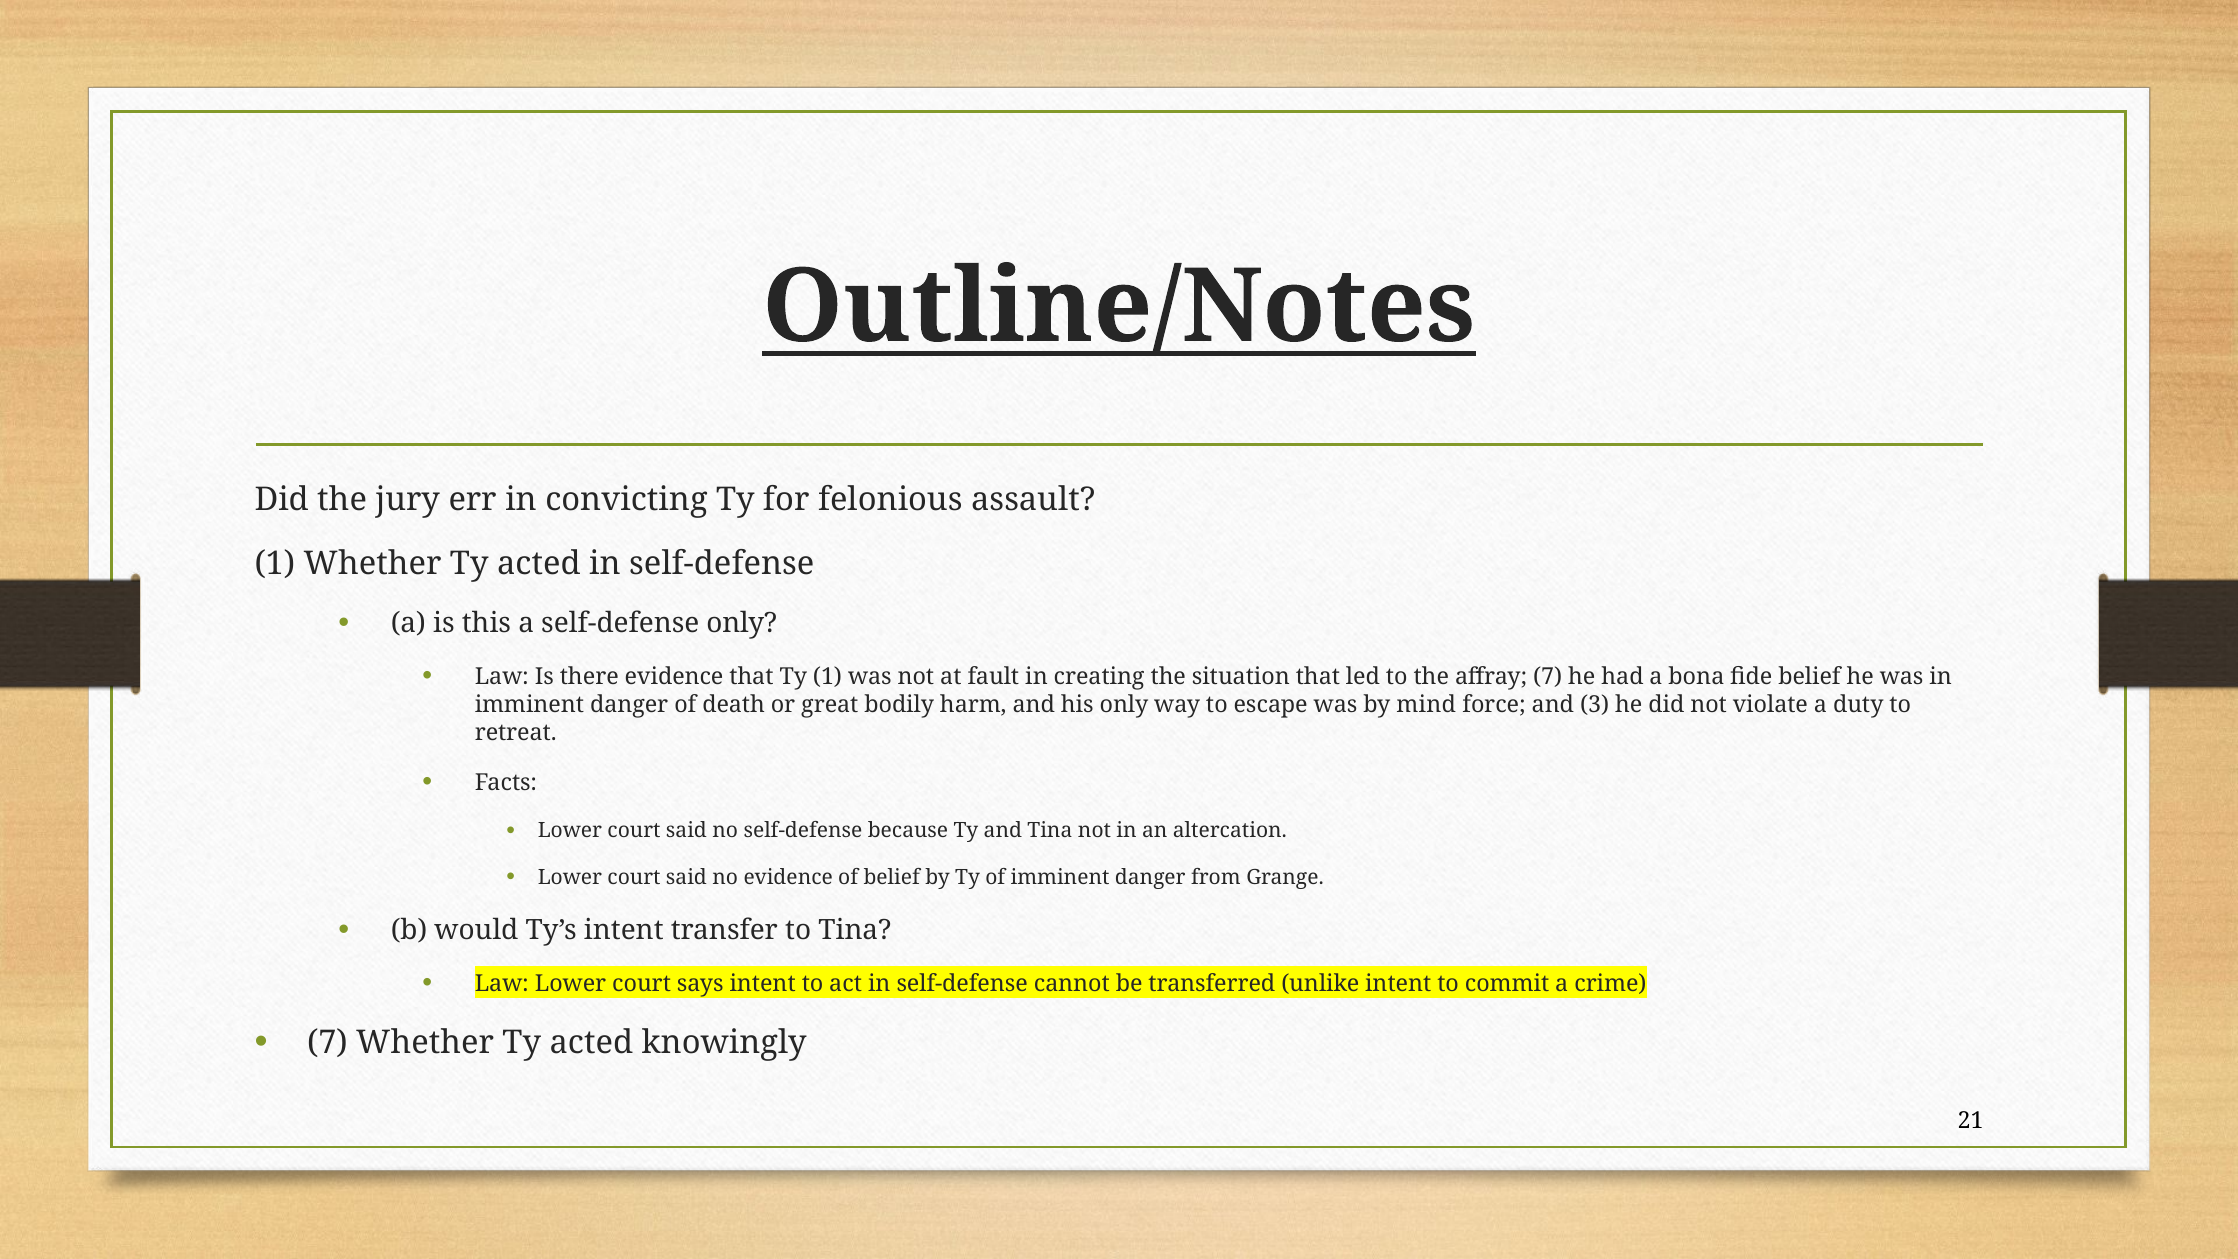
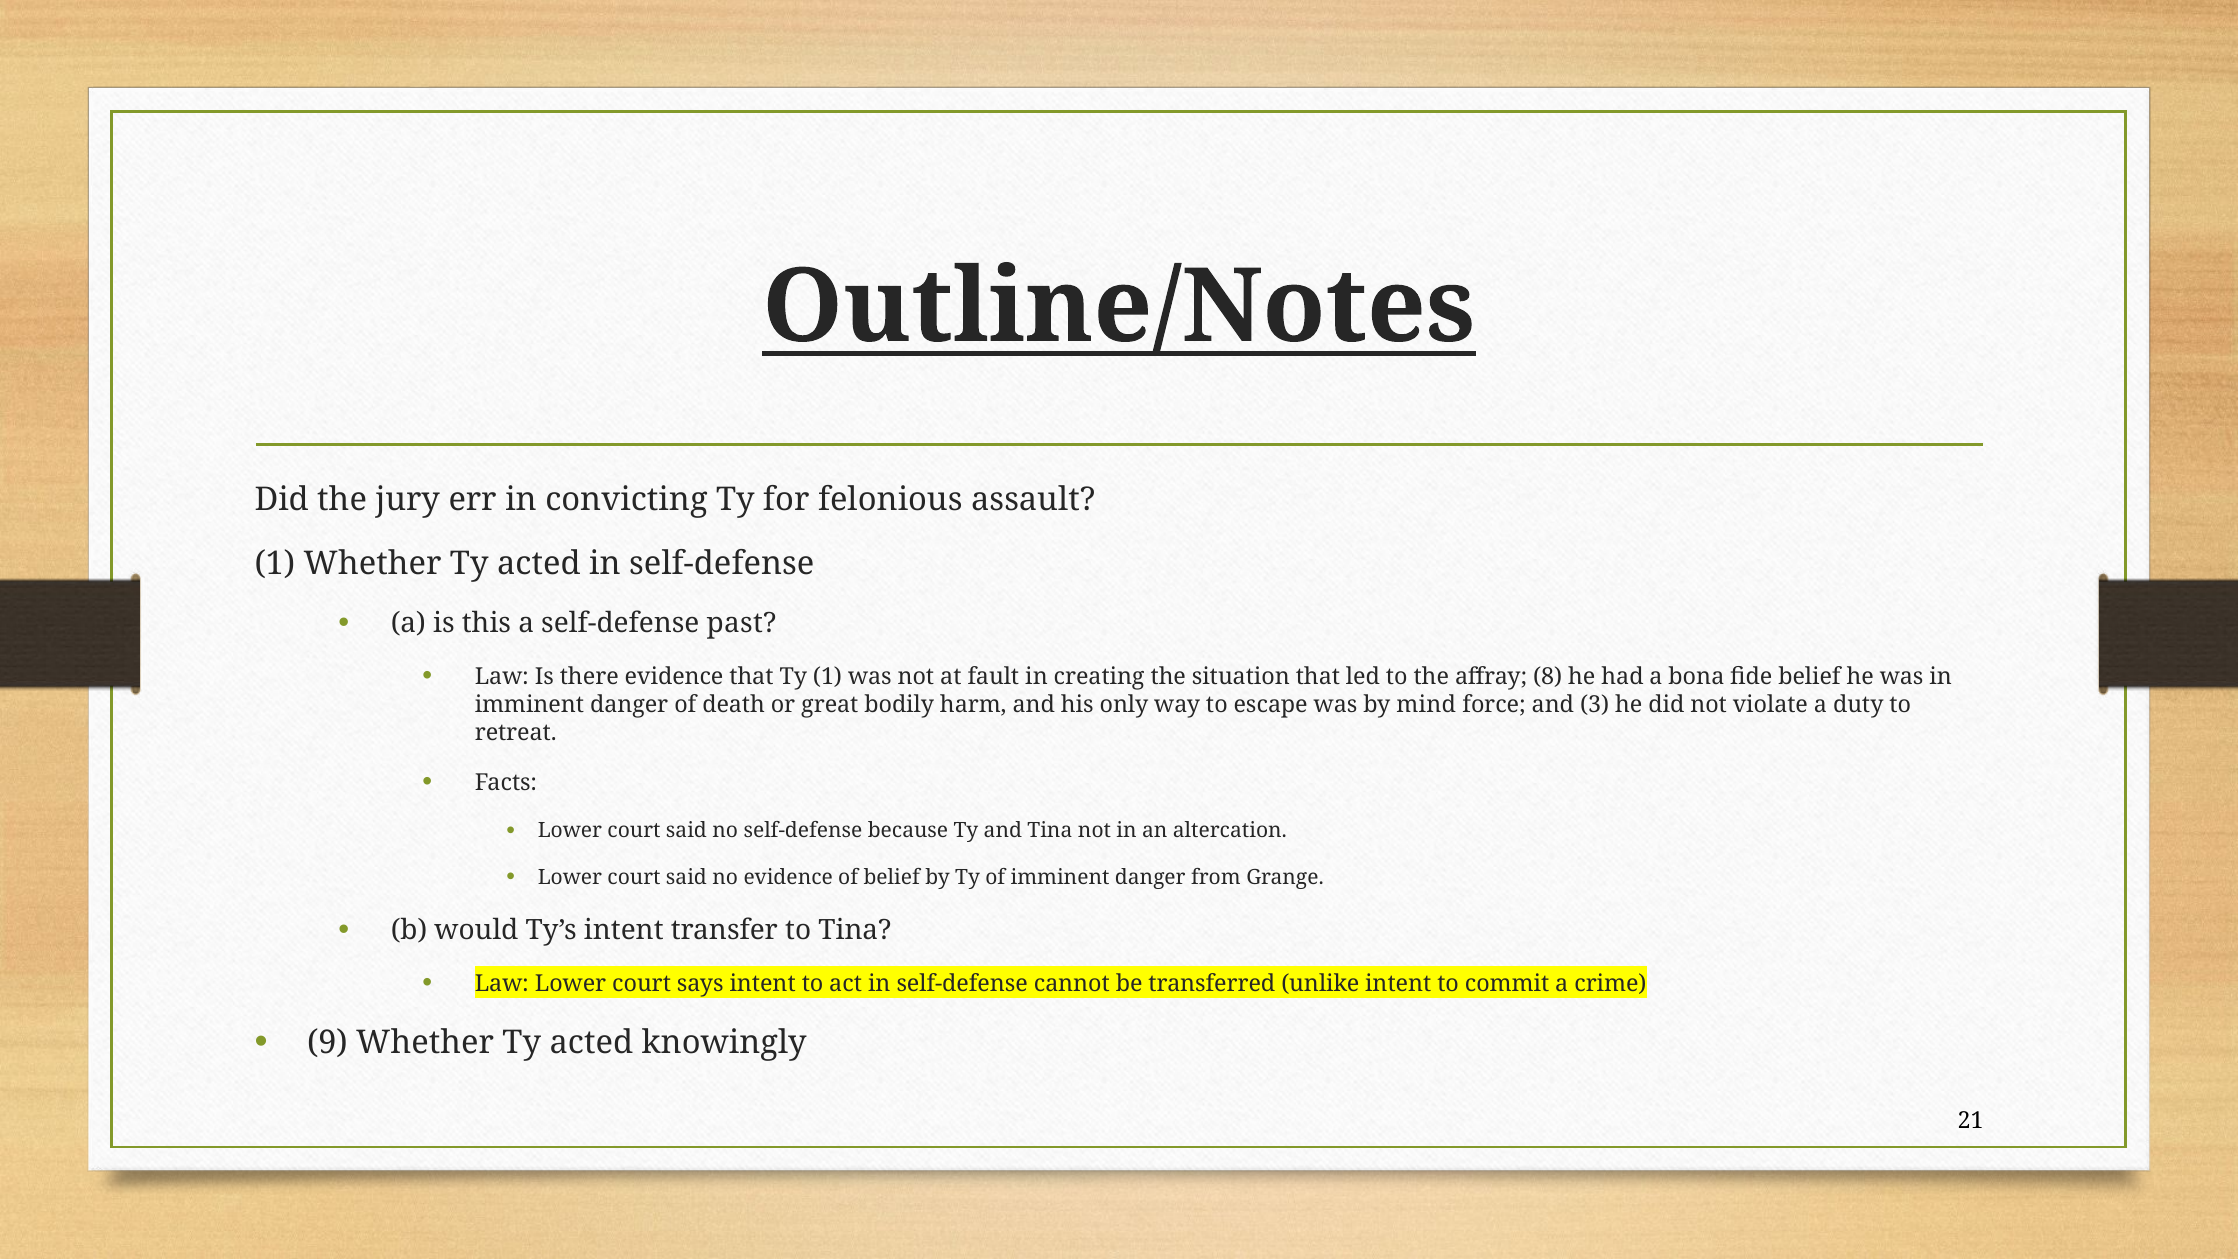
self-defense only: only -> past (742, 623)
affray 7: 7 -> 8 (1548, 676)
7: 7 -> 9 (327, 1043)
